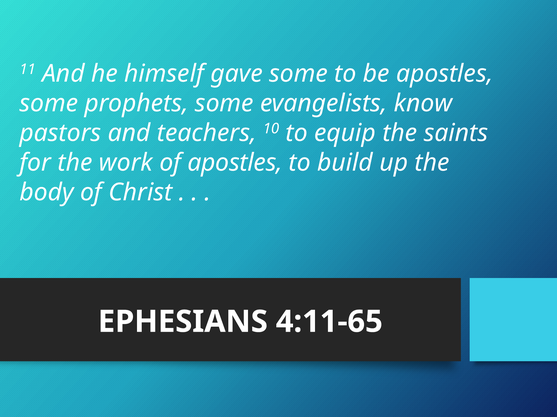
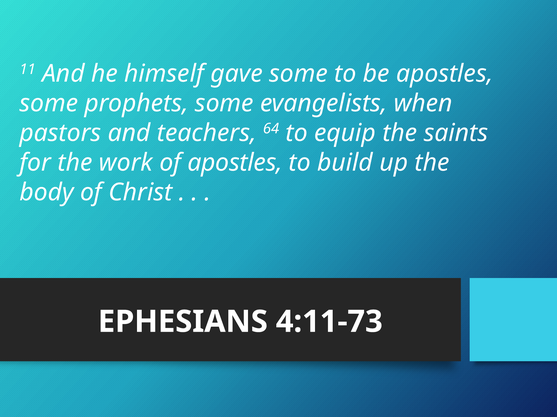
know: know -> when (423, 103)
10: 10 -> 64 (271, 129)
4:11-65: 4:11-65 -> 4:11-73 (329, 322)
